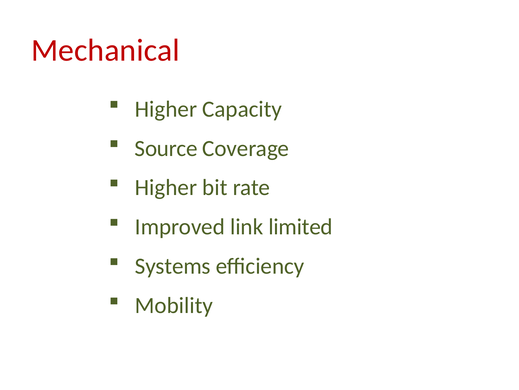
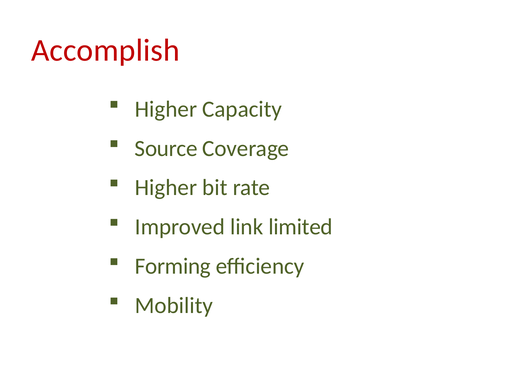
Mechanical: Mechanical -> Accomplish (105, 50)
Systems: Systems -> Forming (173, 266)
